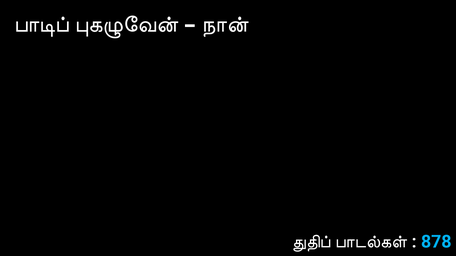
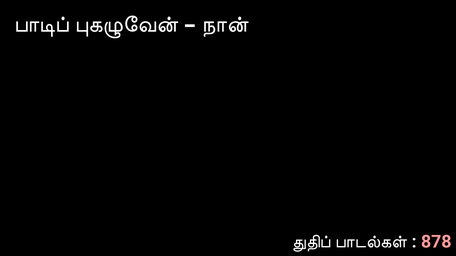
878 colour: light blue -> pink (436, 242)
